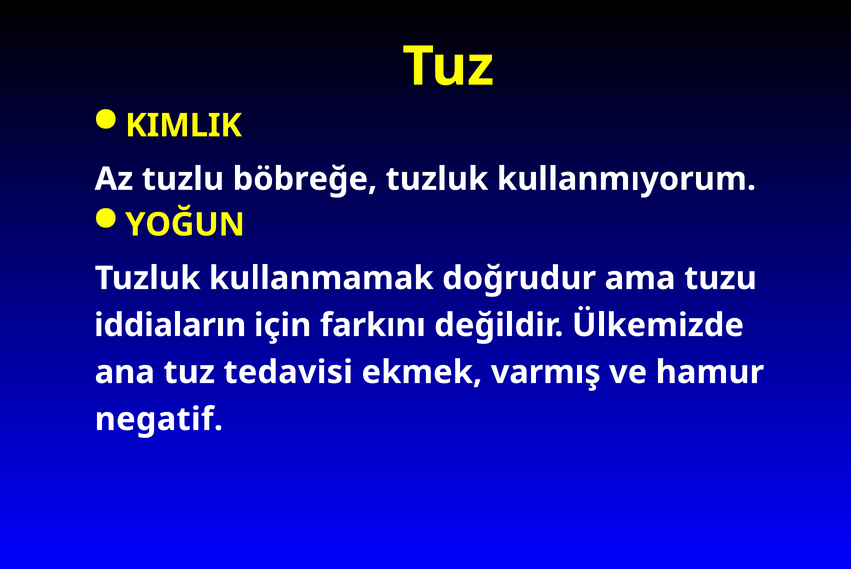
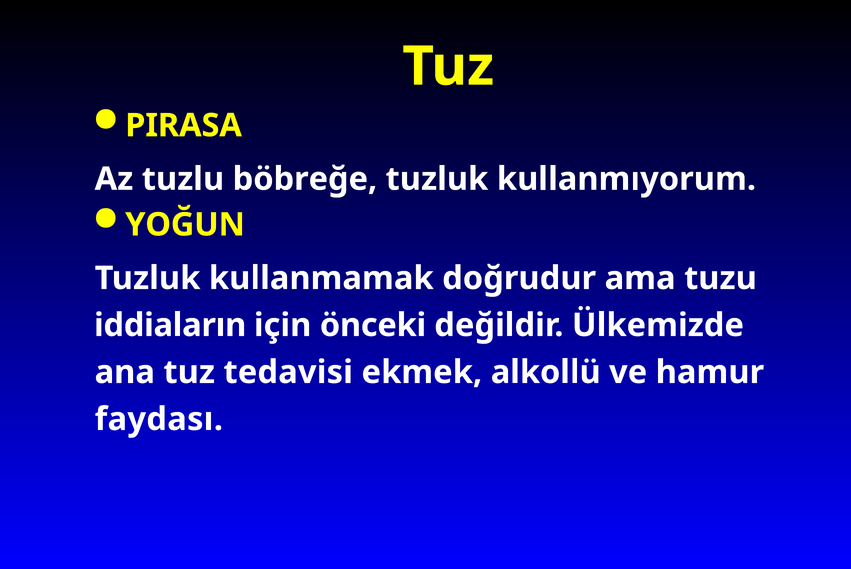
KIMLIK: KIMLIK -> PIRASA (184, 126)
farkını: farkını -> önceki (373, 325)
varmış: varmış -> alkollü (546, 372)
negatif: negatif -> faydası (159, 420)
